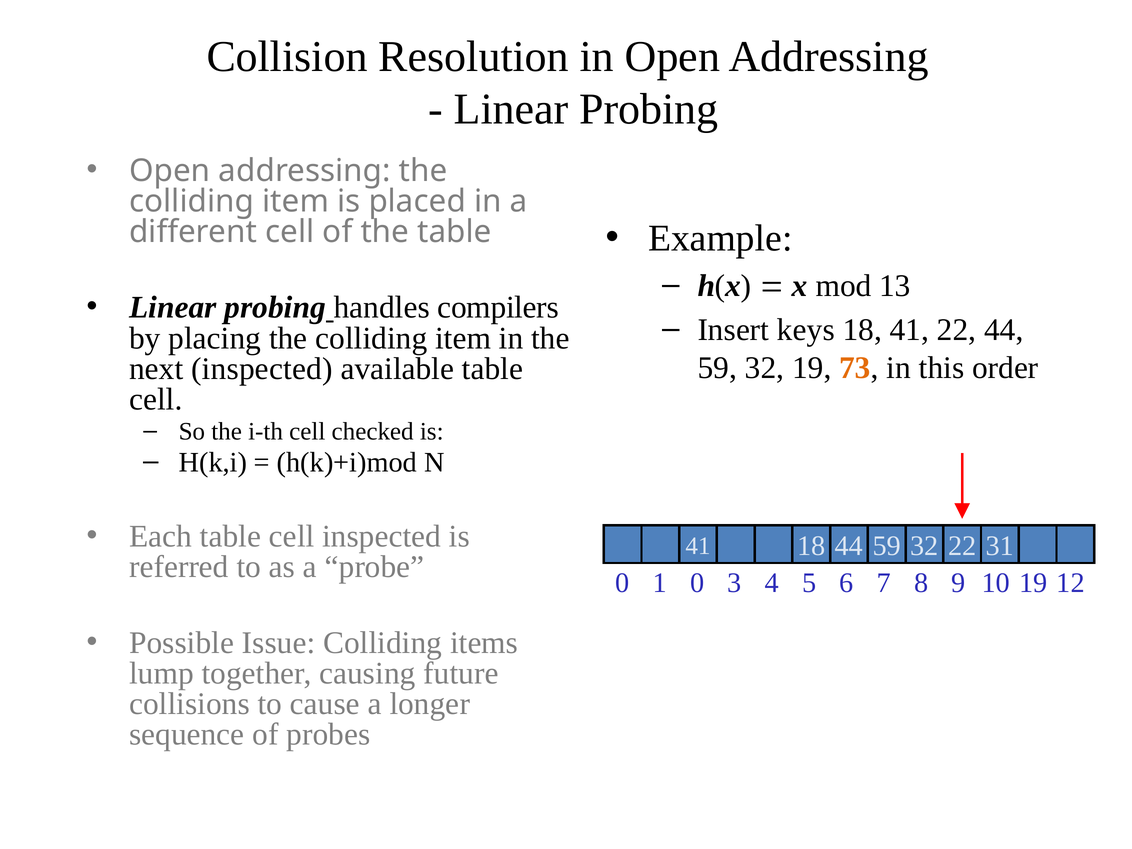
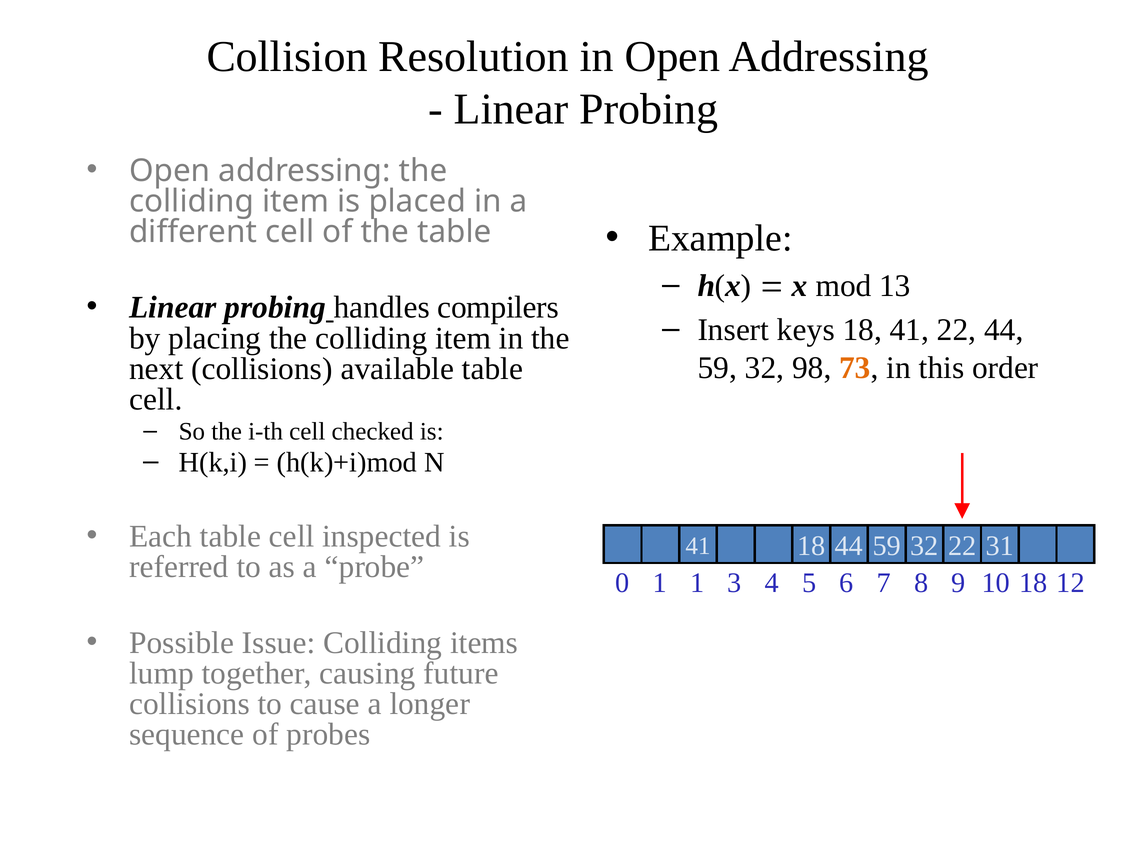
32 19: 19 -> 98 (812, 368)
next inspected: inspected -> collisions (262, 369)
1 0: 0 -> 1 (697, 583)
10 19: 19 -> 18 (1033, 583)
